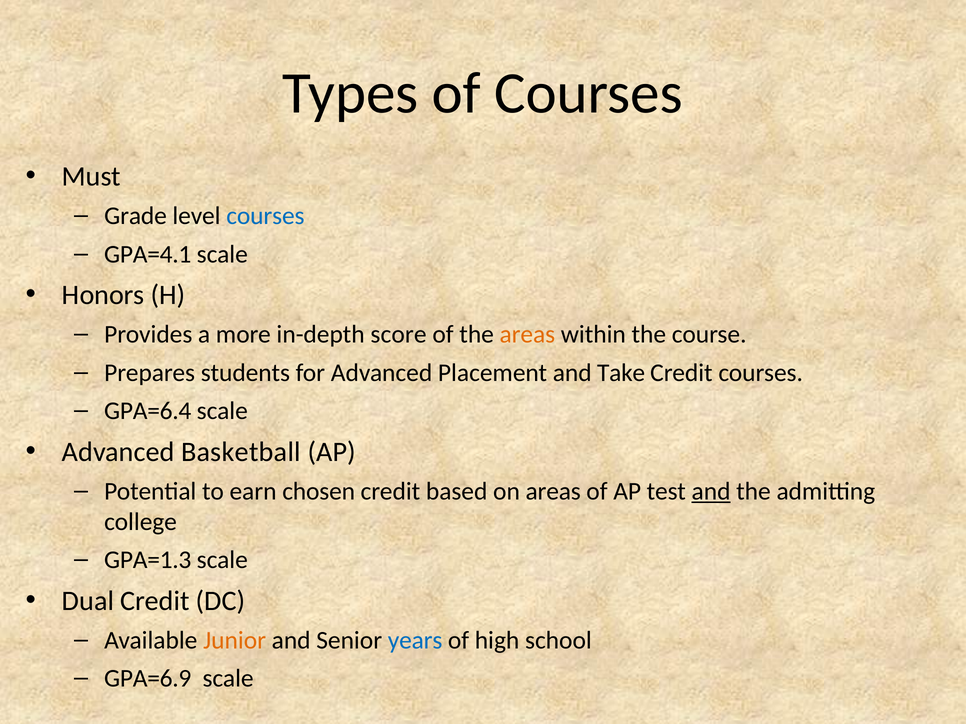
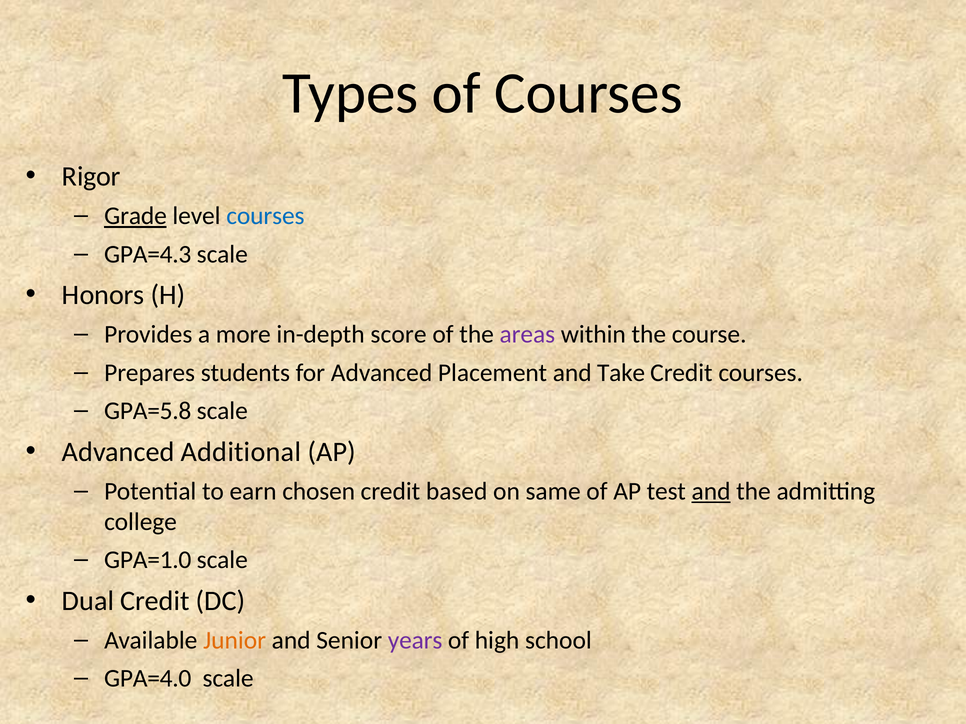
Must: Must -> Rigor (91, 177)
Grade underline: none -> present (136, 216)
GPA=4.1: GPA=4.1 -> GPA=4.3 (148, 254)
areas colour: orange -> purple (527, 335)
GPA=6.4: GPA=6.4 -> GPA=5.8 (148, 411)
Basketball: Basketball -> Additional (241, 452)
on areas: areas -> same (553, 492)
GPA=1.3: GPA=1.3 -> GPA=1.0 (148, 560)
years colour: blue -> purple (415, 641)
GPA=6.9: GPA=6.9 -> GPA=4.0 (148, 679)
